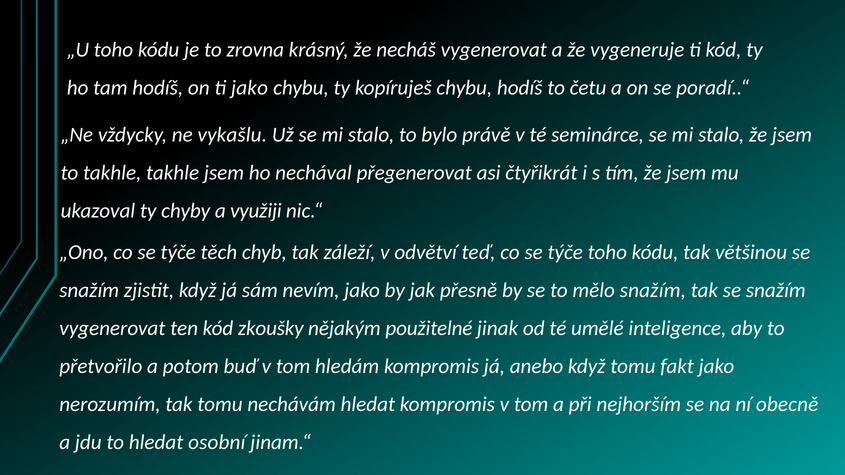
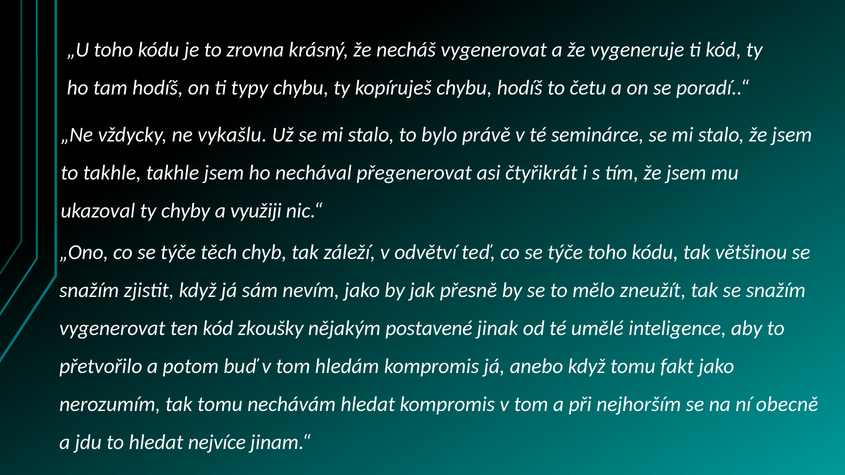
ti jako: jako -> typy (250, 88)
mělo snažím: snažím -> zneužít (653, 291)
použitelné: použitelné -> postavené (429, 329)
osobní: osobní -> nejvíce (217, 443)
